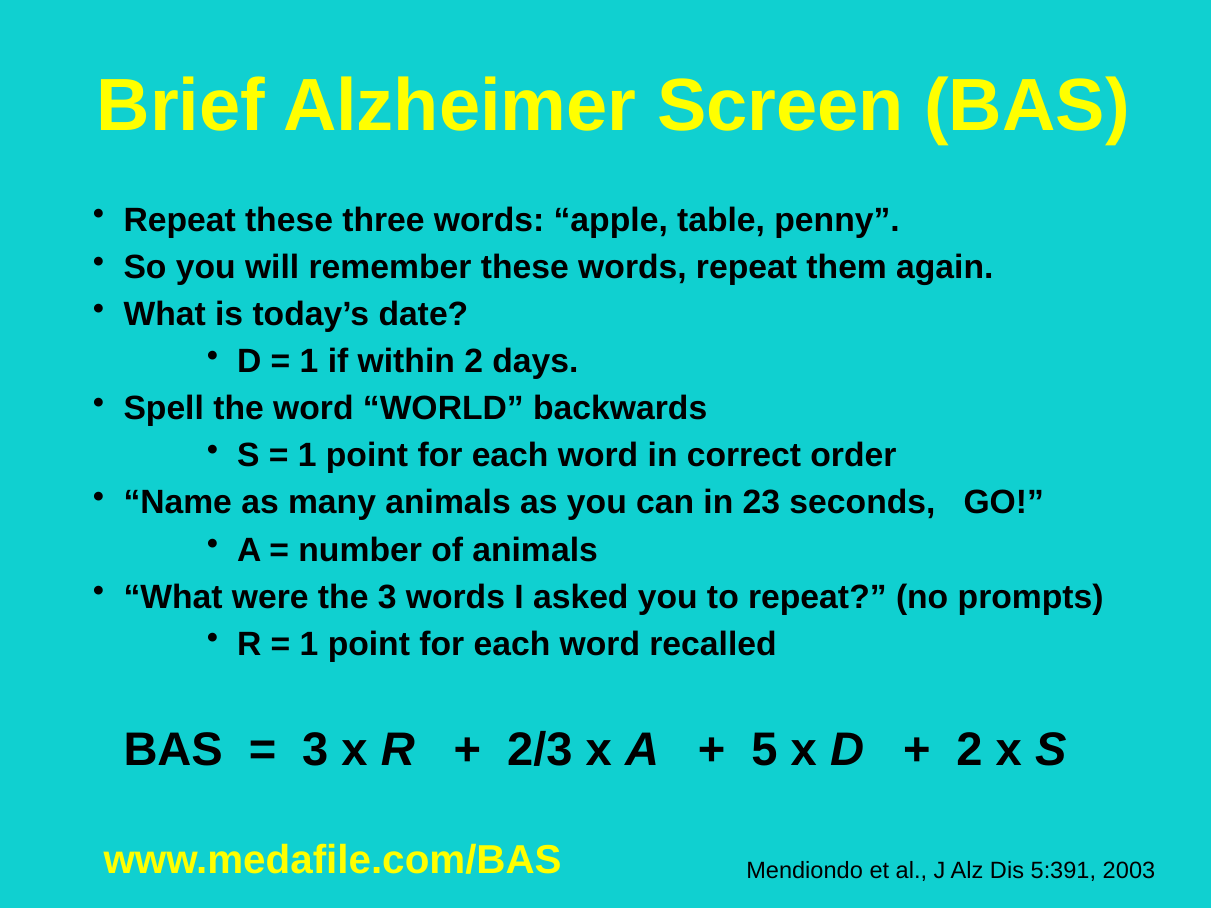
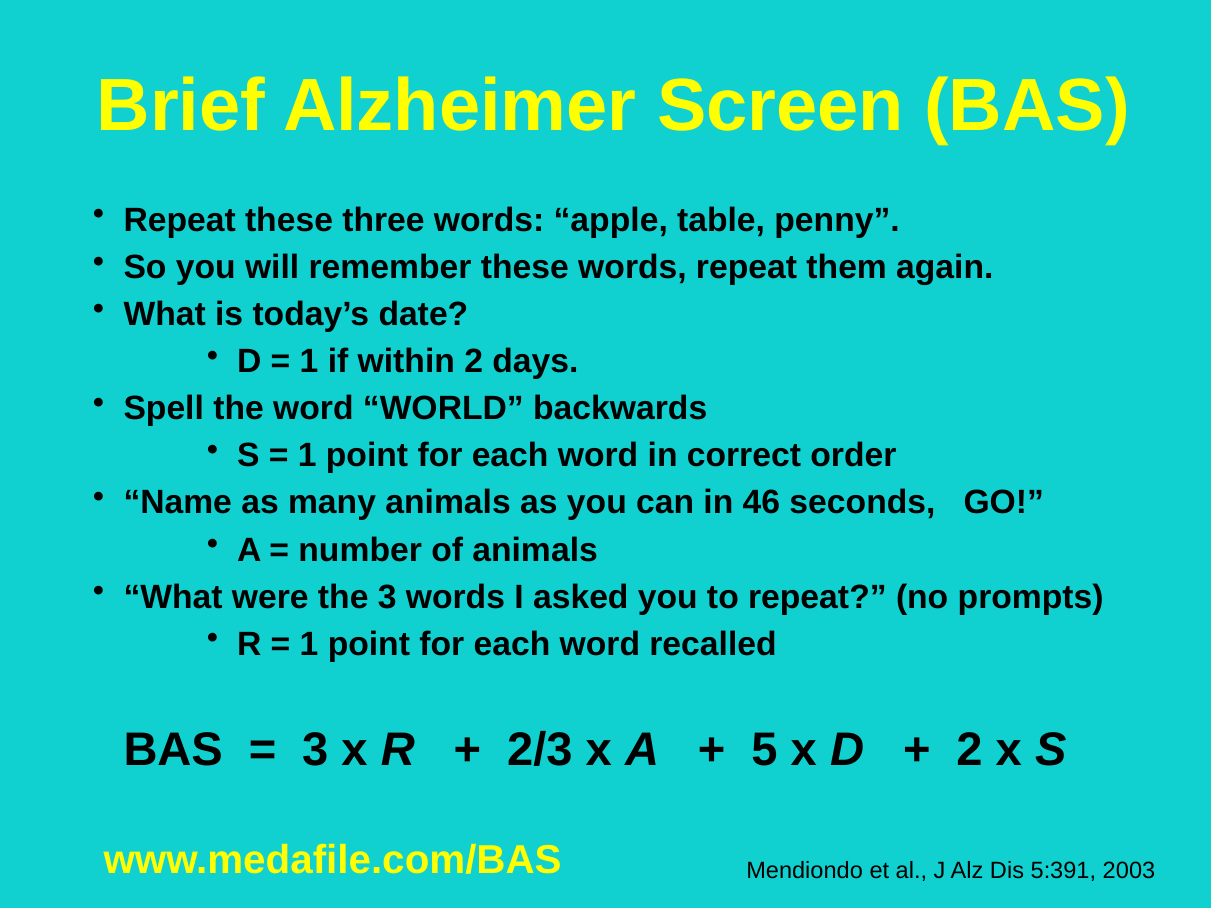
23: 23 -> 46 (761, 503)
